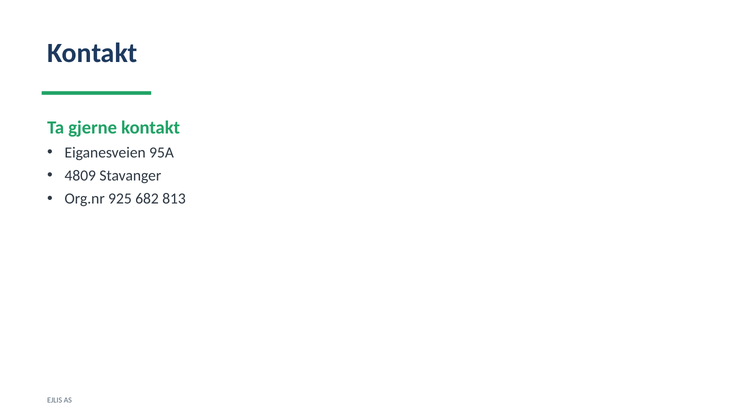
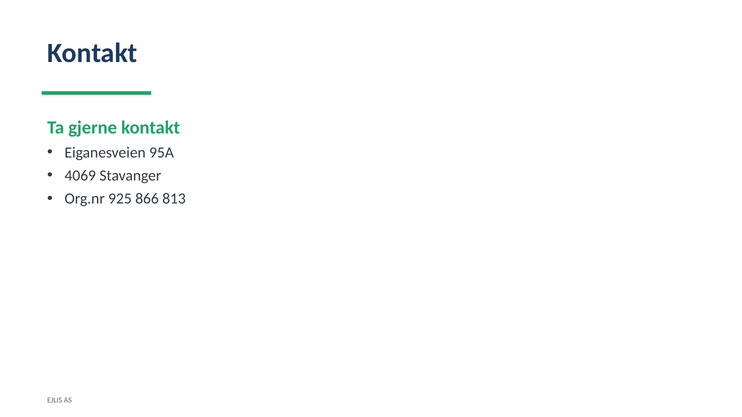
4809: 4809 -> 4069 (80, 176)
682: 682 -> 866 (147, 199)
